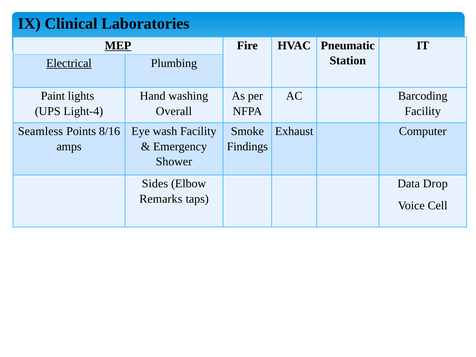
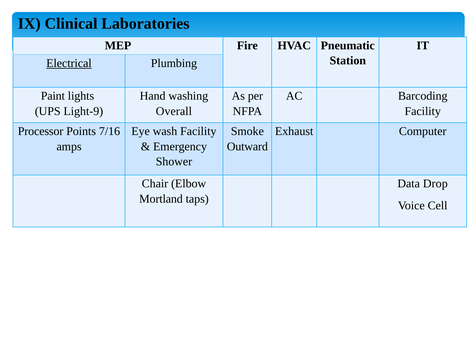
MEP underline: present -> none (118, 46)
Light-4: Light-4 -> Light-9 (83, 111)
Seamless: Seamless -> Processor (41, 131)
8/16: 8/16 -> 7/16 (110, 131)
Findings: Findings -> Outward (247, 147)
Sides: Sides -> Chair (155, 184)
Remarks: Remarks -> Mortland (161, 199)
